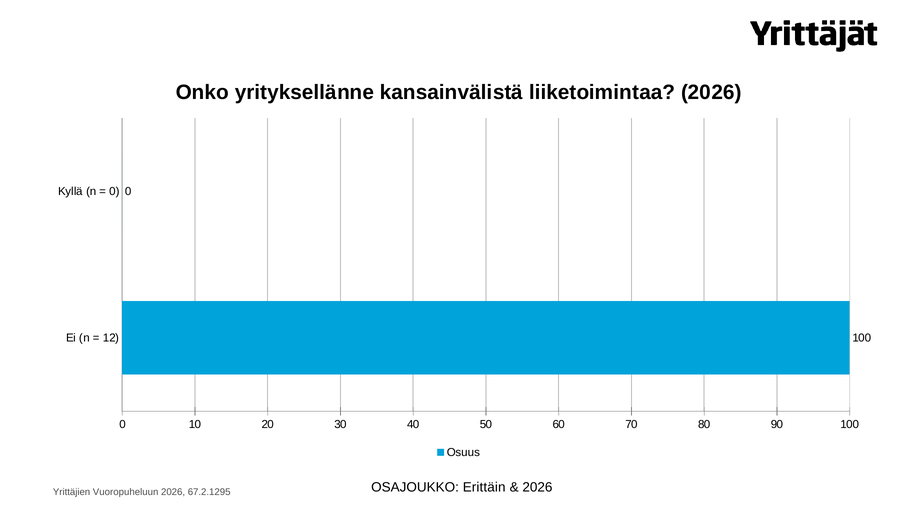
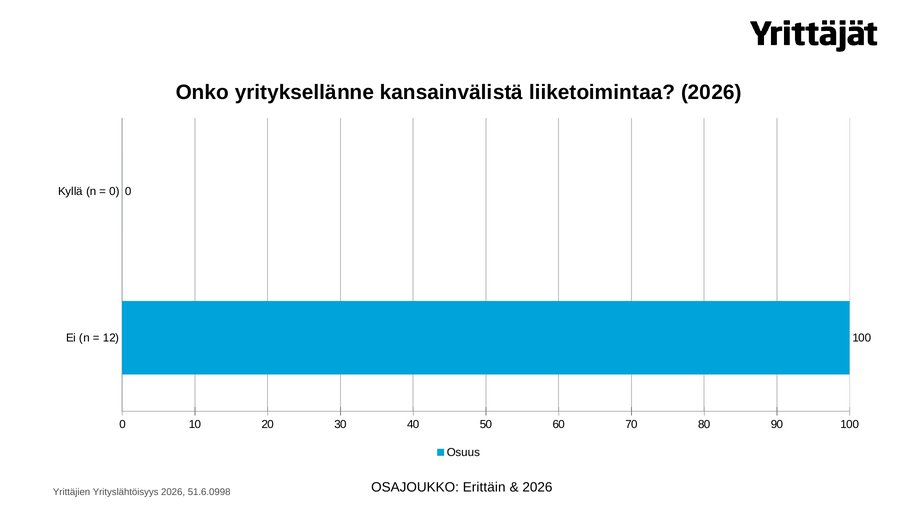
Vuoropuheluun: Vuoropuheluun -> Yrityslähtöisyys (126, 492)
67.2.1295: 67.2.1295 -> 51.6.0998 (209, 492)
